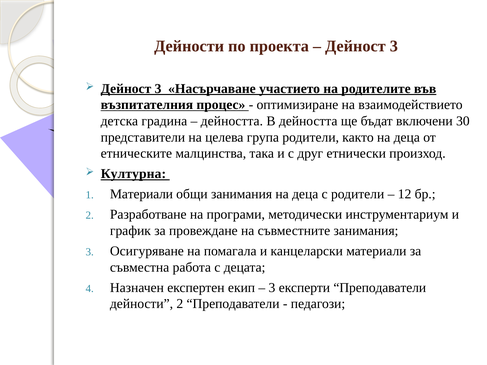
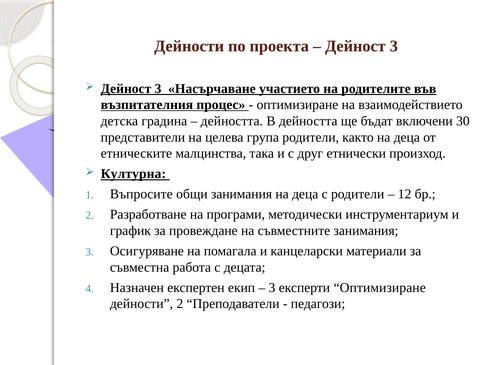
Материали: Материали -> Въпросите (141, 194)
експерти Преподаватели: Преподаватели -> Оптимизиране (380, 288)
